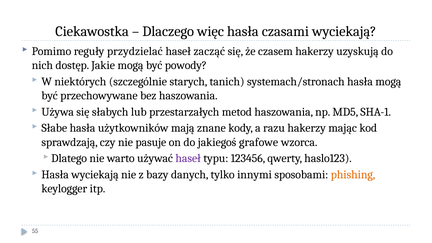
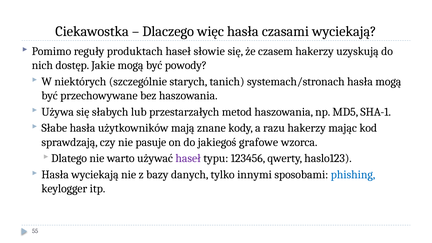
przydzielać: przydzielać -> produktach (135, 51)
zacząć: zacząć -> słowie (209, 51)
phishing colour: orange -> blue (353, 175)
